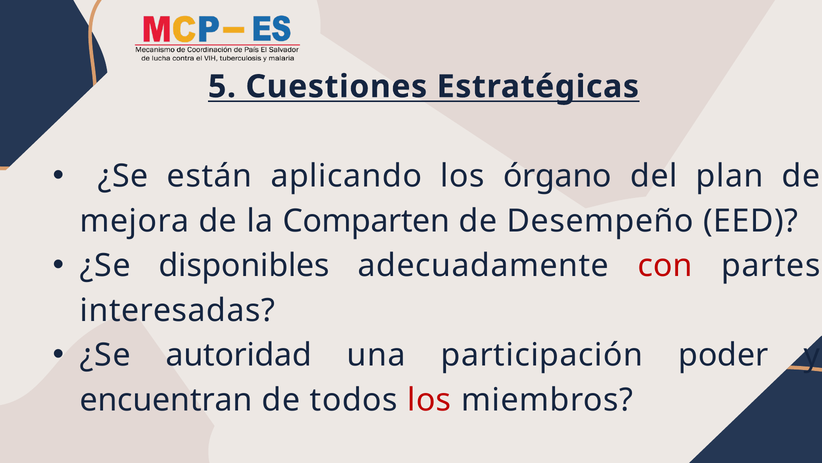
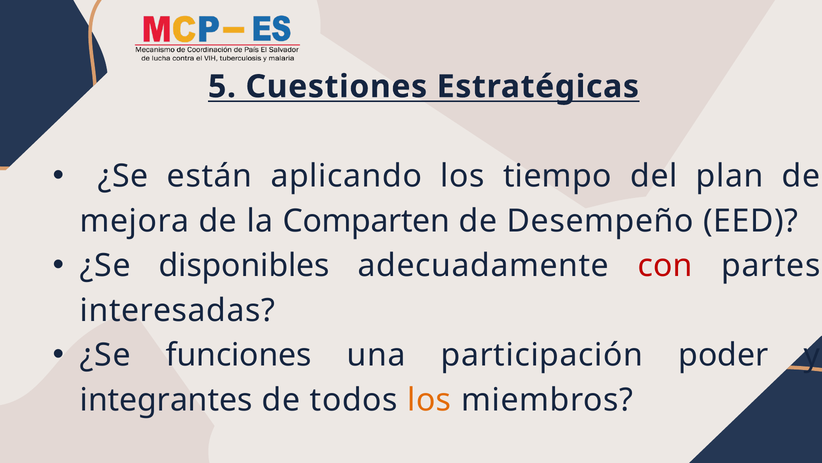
órgano: órgano -> tiempo (557, 176)
autoridad: autoridad -> funciones (239, 355)
encuentran: encuentran -> integrantes (166, 399)
los colour: red -> orange (429, 399)
